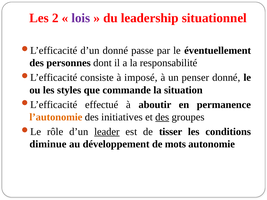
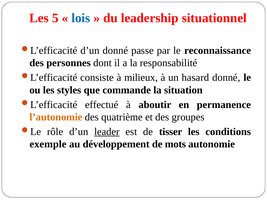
2: 2 -> 5 (55, 18)
lois colour: purple -> blue (81, 18)
éventuellement: éventuellement -> reconnaissance (218, 51)
imposé: imposé -> milieux (141, 78)
penser: penser -> hasard (195, 78)
initiatives: initiatives -> quatrième (122, 117)
des underline: present -> none (162, 117)
diminue: diminue -> exemple (48, 144)
